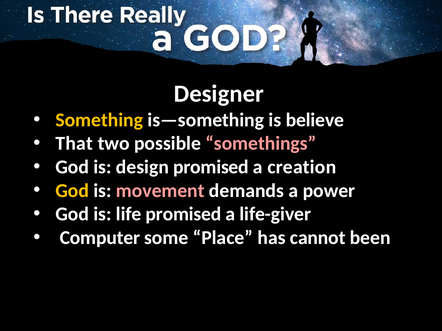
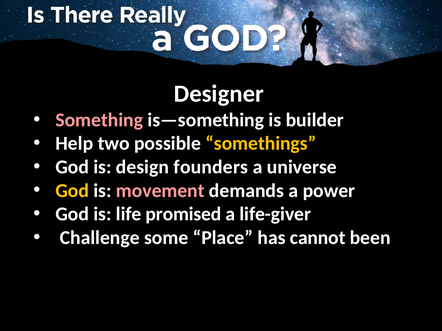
Something colour: yellow -> pink (99, 120)
believe: believe -> builder (315, 120)
That: That -> Help (74, 144)
somethings colour: pink -> yellow (261, 144)
design promised: promised -> founders (211, 167)
creation: creation -> universe (302, 167)
Computer: Computer -> Challenge (100, 238)
